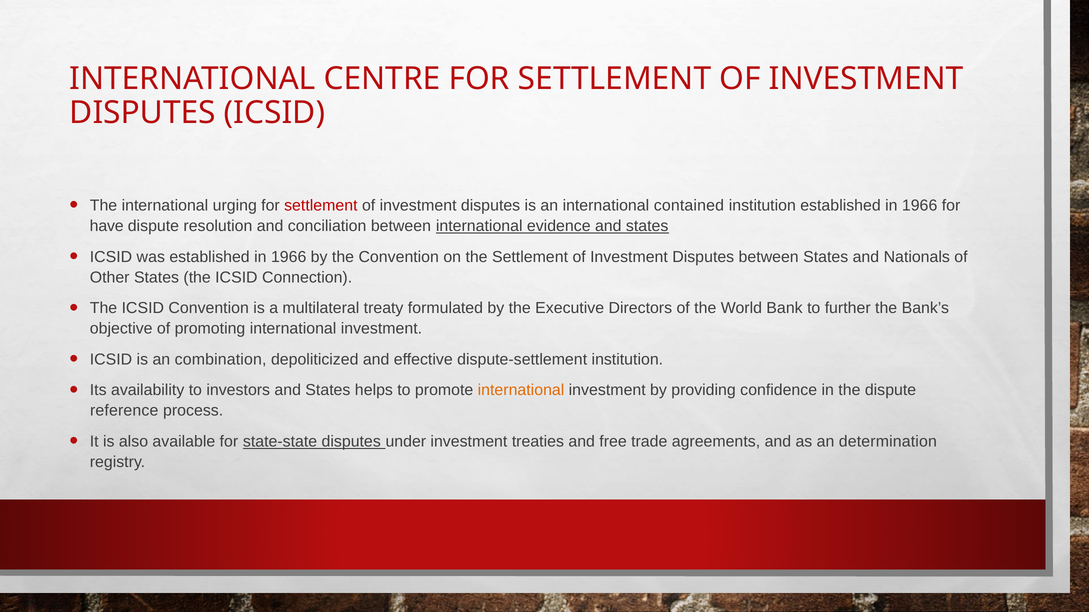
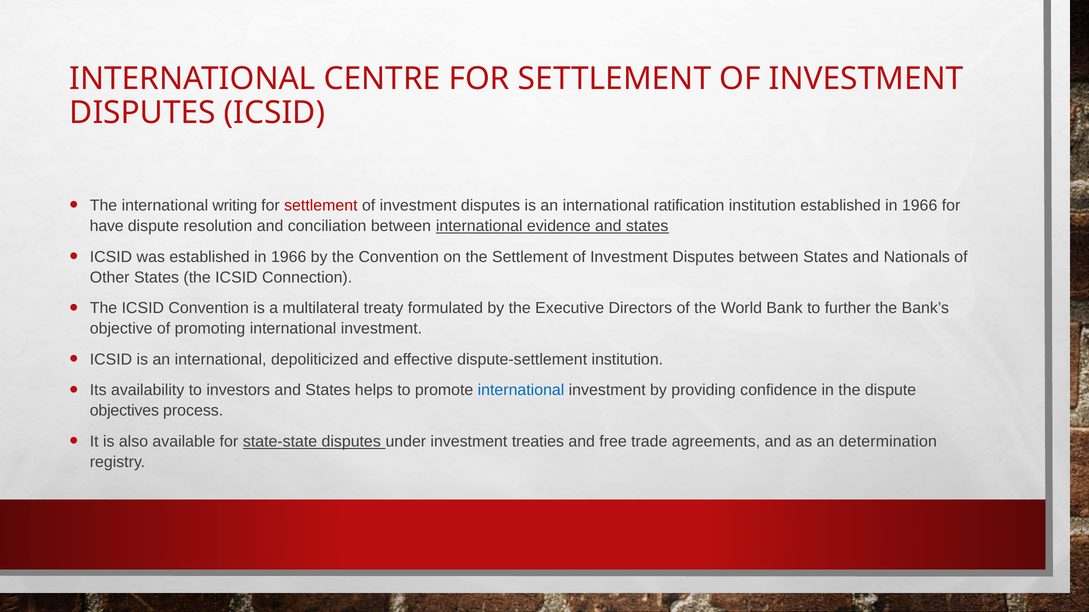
urging: urging -> writing (235, 206)
contained: contained -> ratification (689, 206)
ICSID is an combination: combination -> international (221, 360)
international colour: orange -> blue (521, 390)
reference: reference -> objectives (124, 411)
